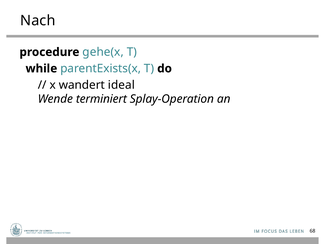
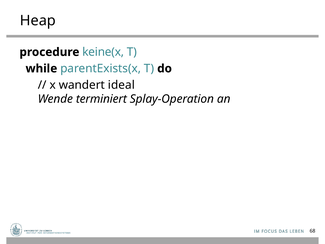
Nach: Nach -> Heap (38, 21)
gehe(x: gehe(x -> keine(x (103, 52)
